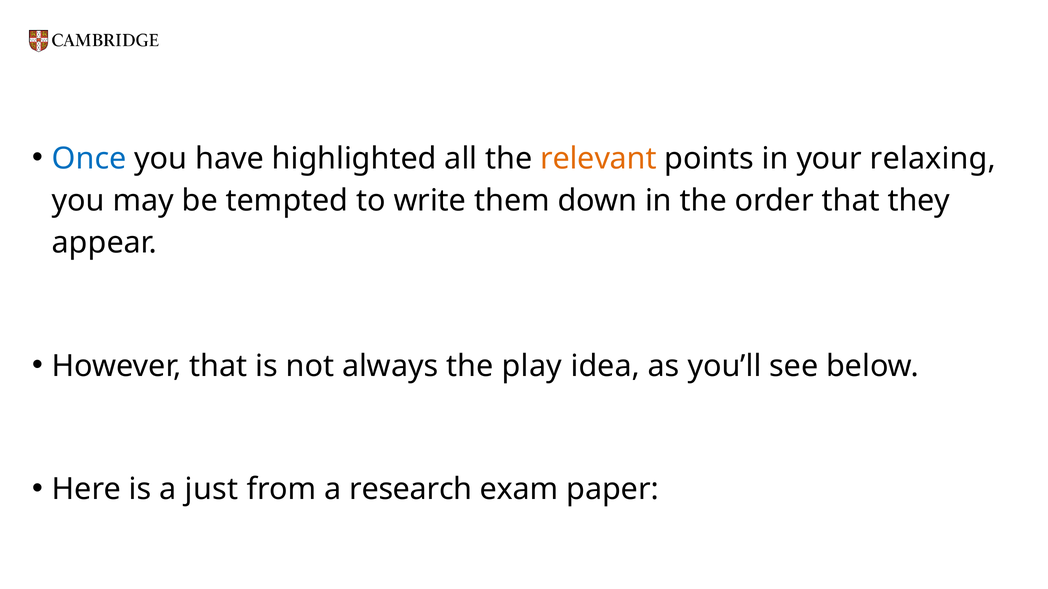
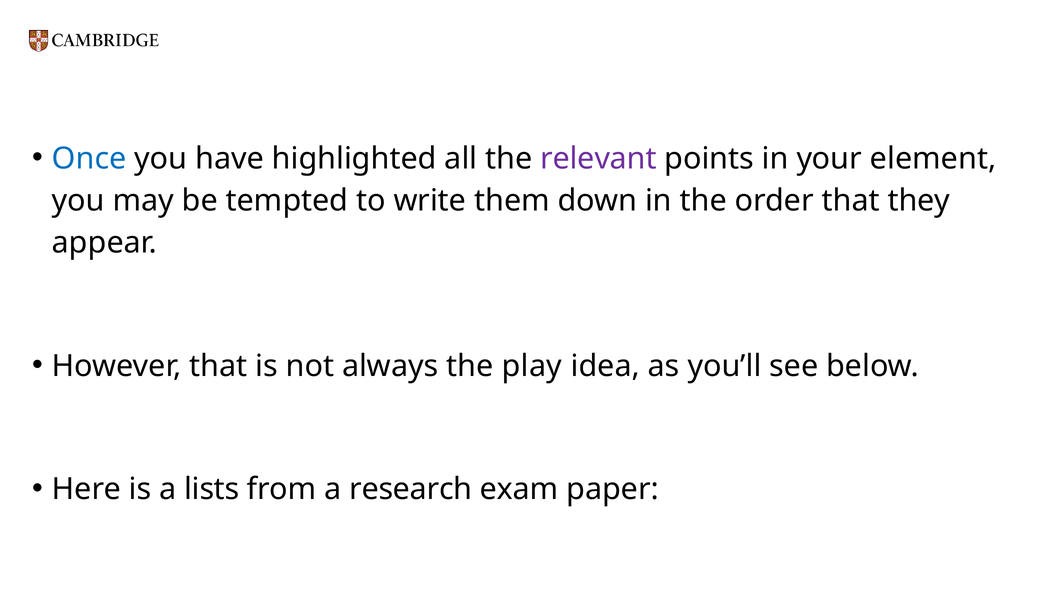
relevant colour: orange -> purple (598, 159)
relaxing: relaxing -> element (933, 159)
just: just -> lists (212, 490)
